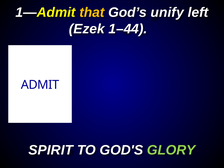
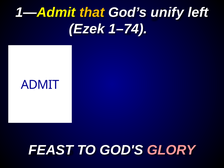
1–44: 1–44 -> 1–74 (128, 29)
SPIRIT: SPIRIT -> FEAST (51, 150)
GLORY colour: light green -> pink (171, 150)
